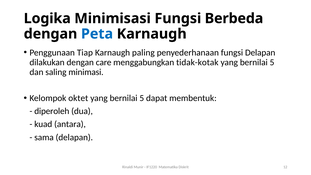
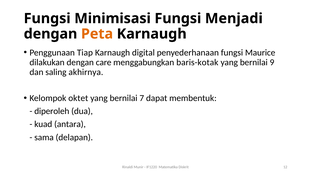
Logika: Logika -> Fungsi (47, 18)
Berbeda: Berbeda -> Menjadi (234, 18)
Peta colour: blue -> orange (97, 34)
paling: paling -> digital (143, 53)
fungsi Delapan: Delapan -> Maurice (260, 53)
tidak-kotak: tidak-kotak -> baris-kotak (197, 62)
5: 5 -> 9 (272, 62)
minimasi: minimasi -> akhirnya (86, 72)
5: 5 -> 7 (142, 98)
